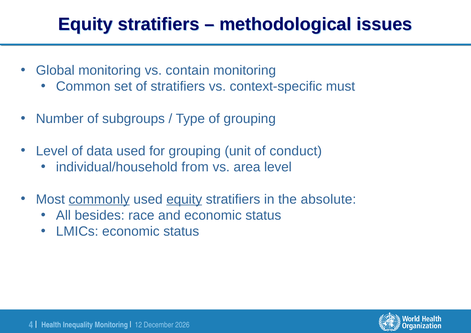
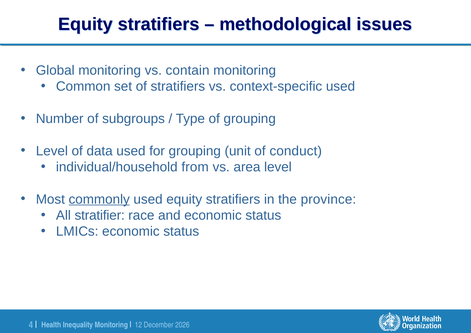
context-specific must: must -> used (340, 87)
equity underline: present -> none (184, 199)
absolute: absolute -> province (328, 199)
besides: besides -> stratifier (100, 215)
